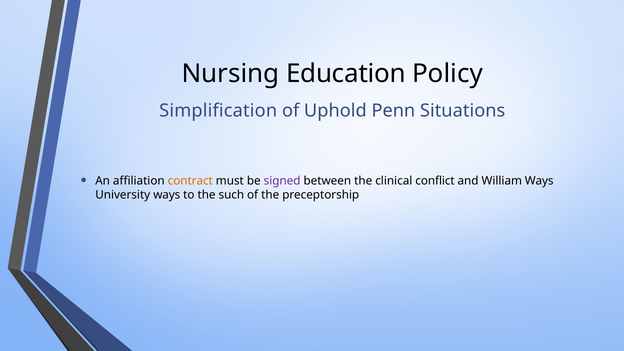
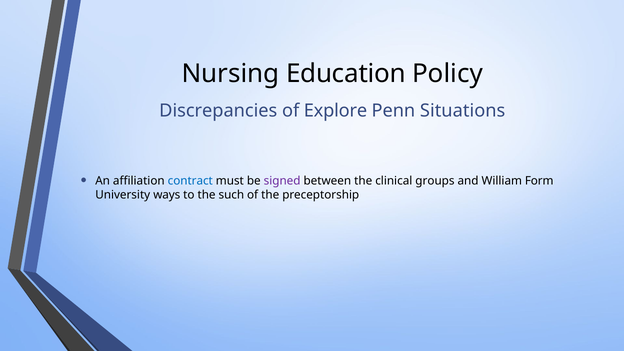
Simplification: Simplification -> Discrepancies (218, 111)
Uphold: Uphold -> Explore (335, 111)
contract colour: orange -> blue (190, 181)
conflict: conflict -> groups (435, 181)
William Ways: Ways -> Form (539, 181)
